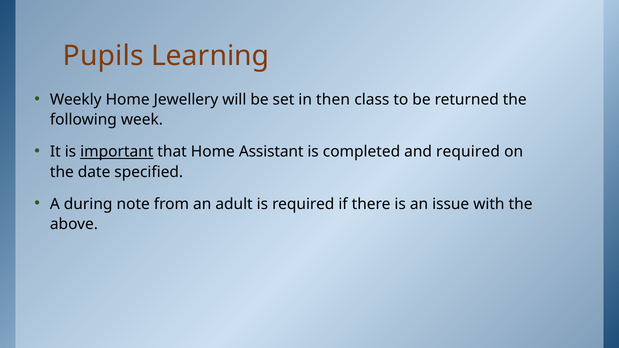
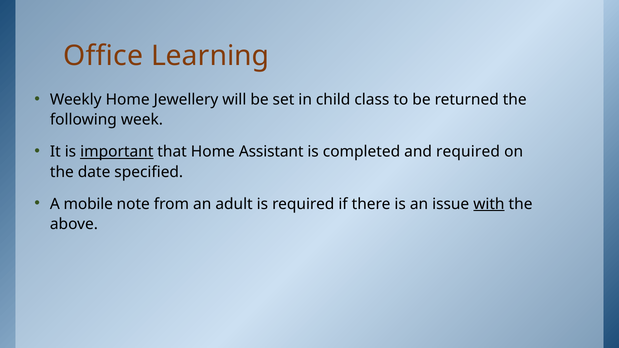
Pupils: Pupils -> Office (103, 56)
then: then -> child (333, 100)
during: during -> mobile (88, 204)
with underline: none -> present (489, 204)
